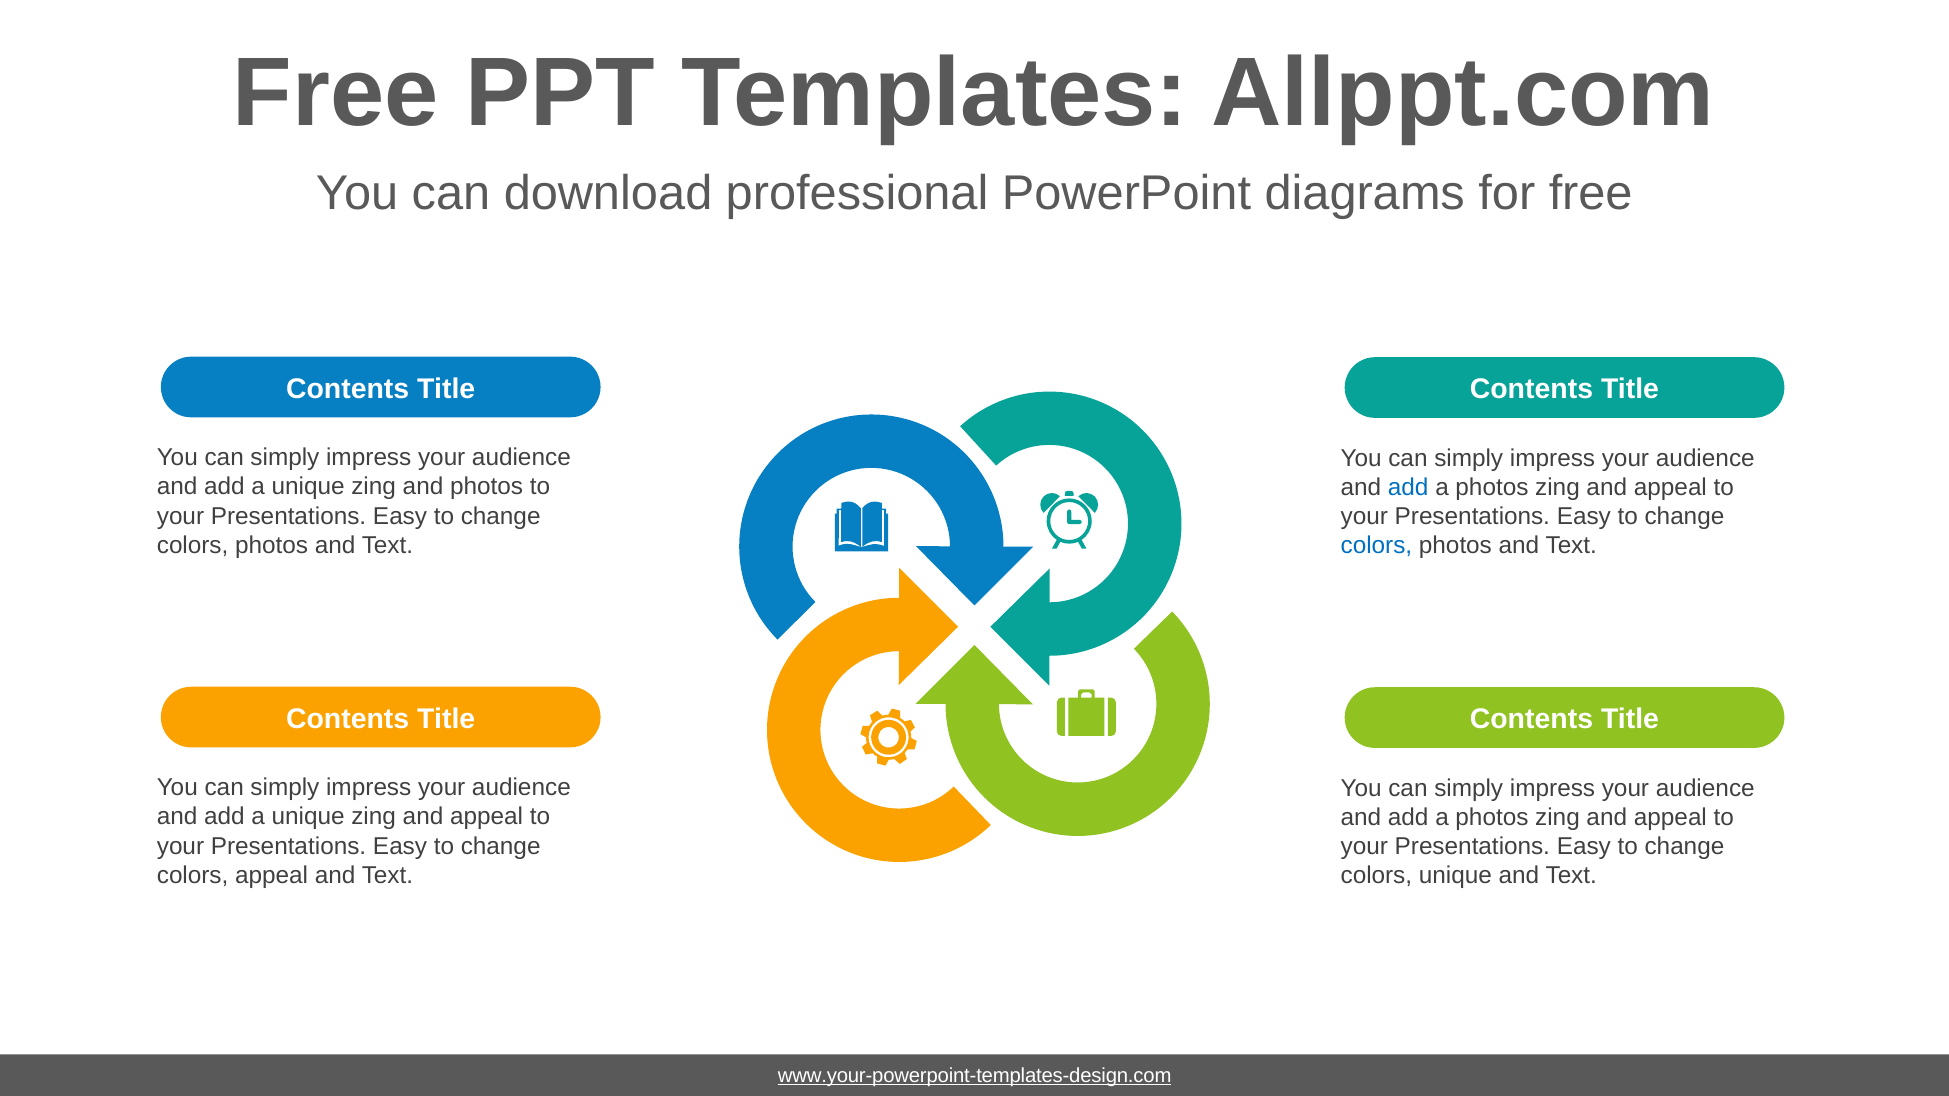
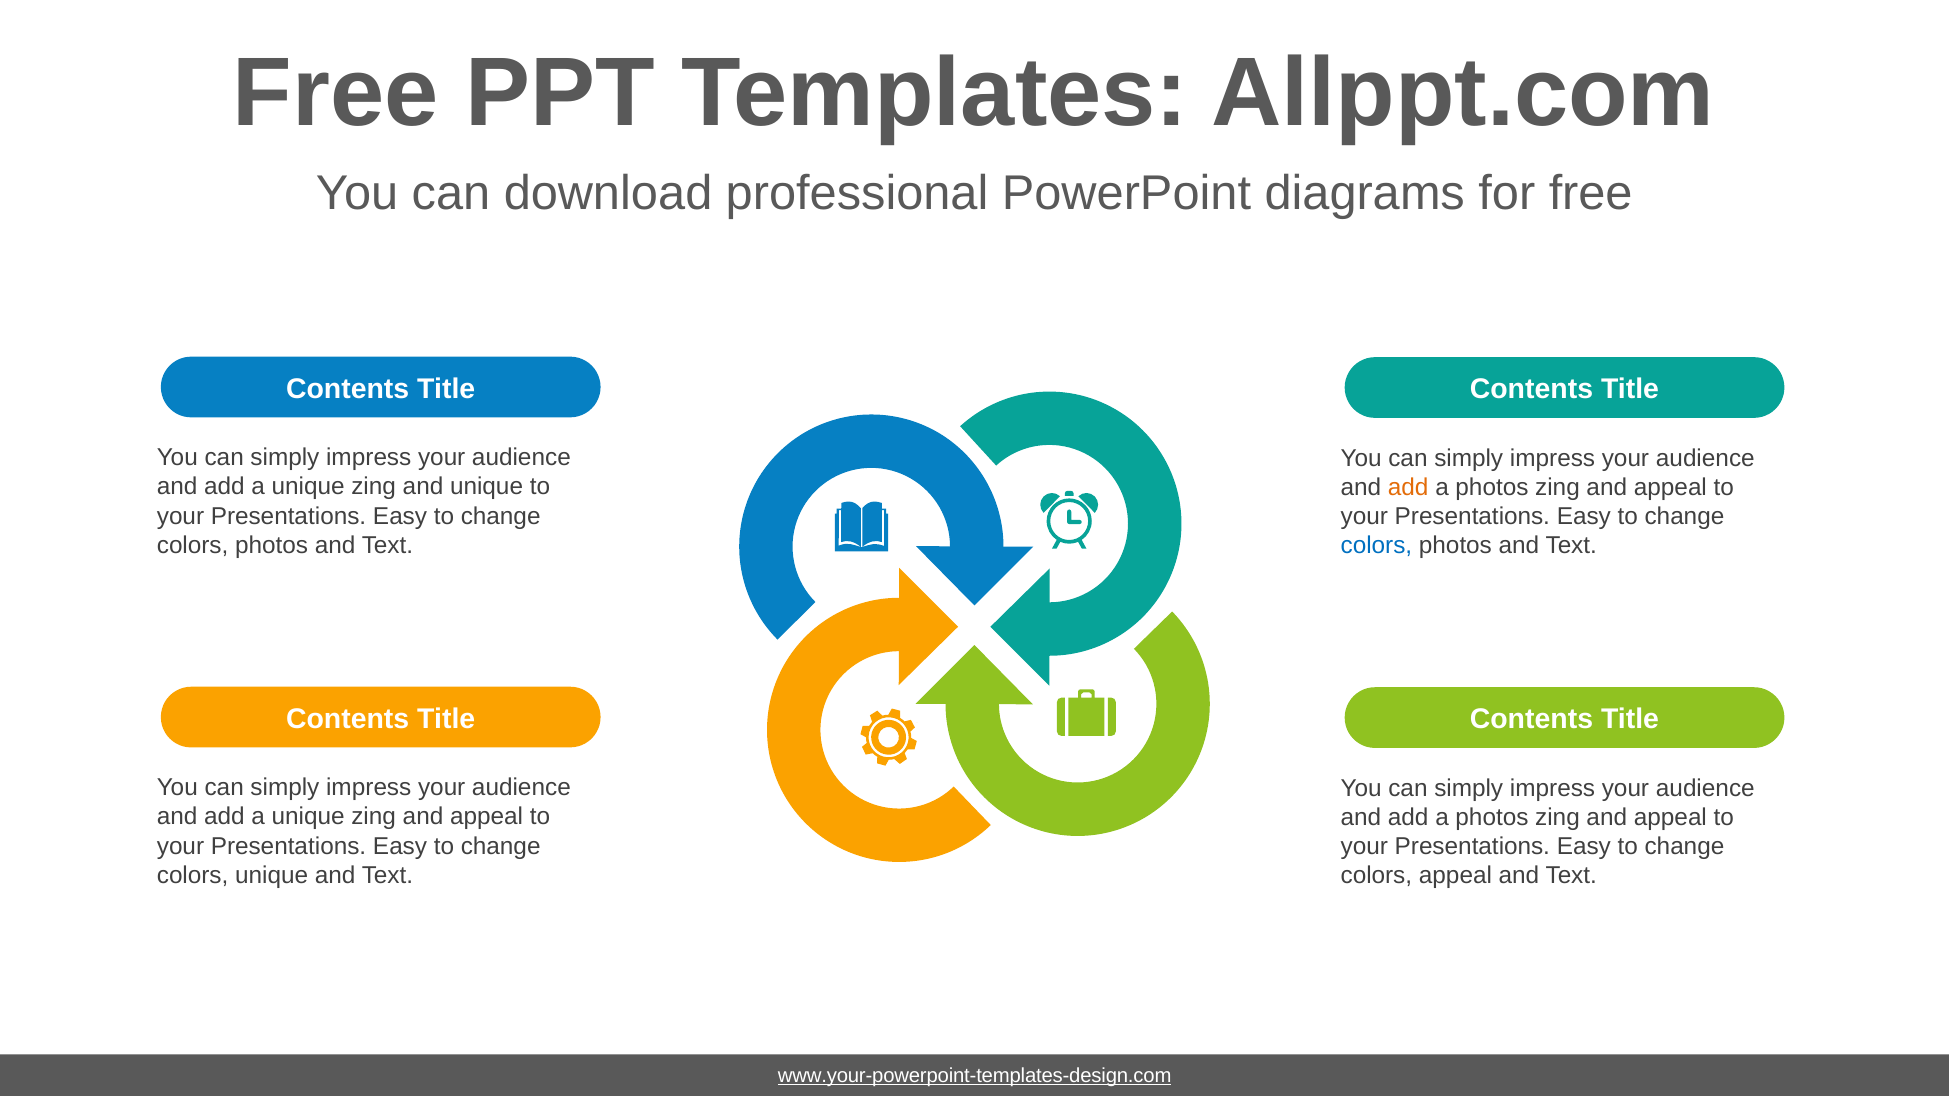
and photos: photos -> unique (487, 487)
add colour: blue -> orange (1408, 487)
colors appeal: appeal -> unique (272, 876)
colors unique: unique -> appeal (1455, 876)
